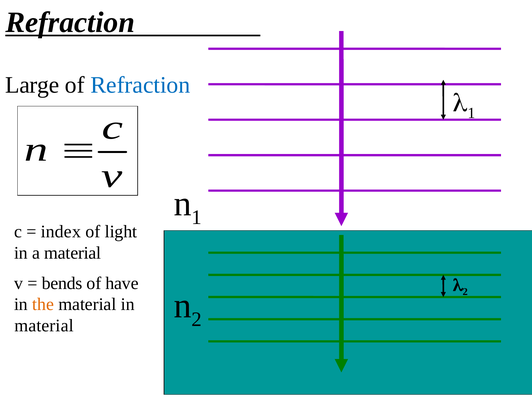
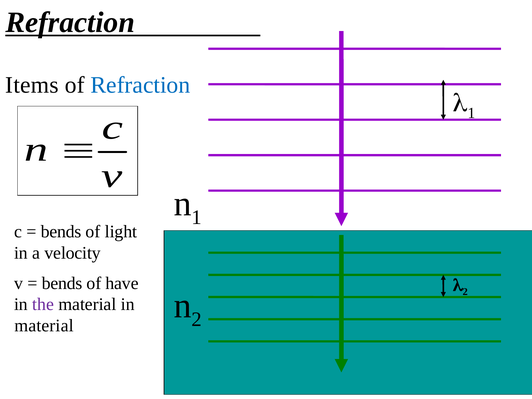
Large: Large -> Items (32, 85)
index: index -> bends (61, 232)
a material: material -> velocity (73, 253)
the colour: orange -> purple (43, 304)
